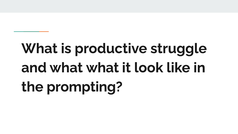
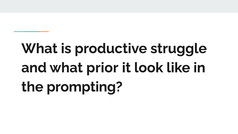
what what: what -> prior (102, 68)
